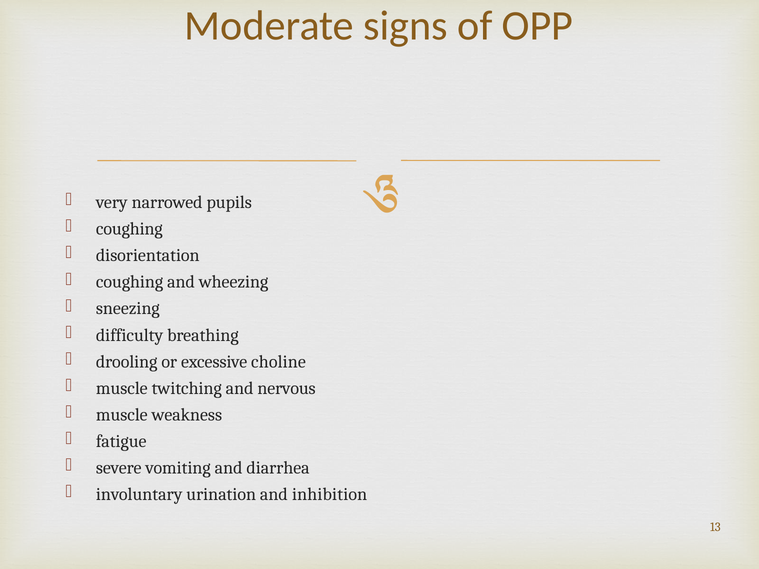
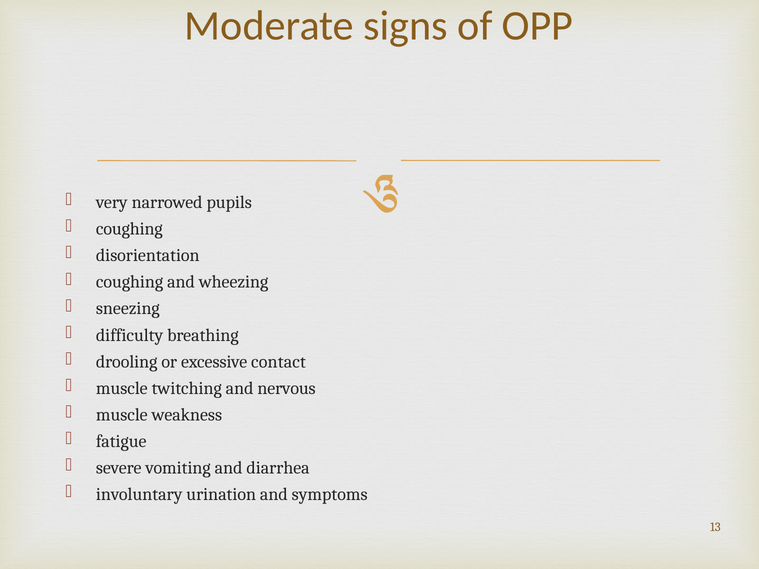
choline: choline -> contact (279, 362)
inhibition: inhibition -> symptoms (330, 495)
